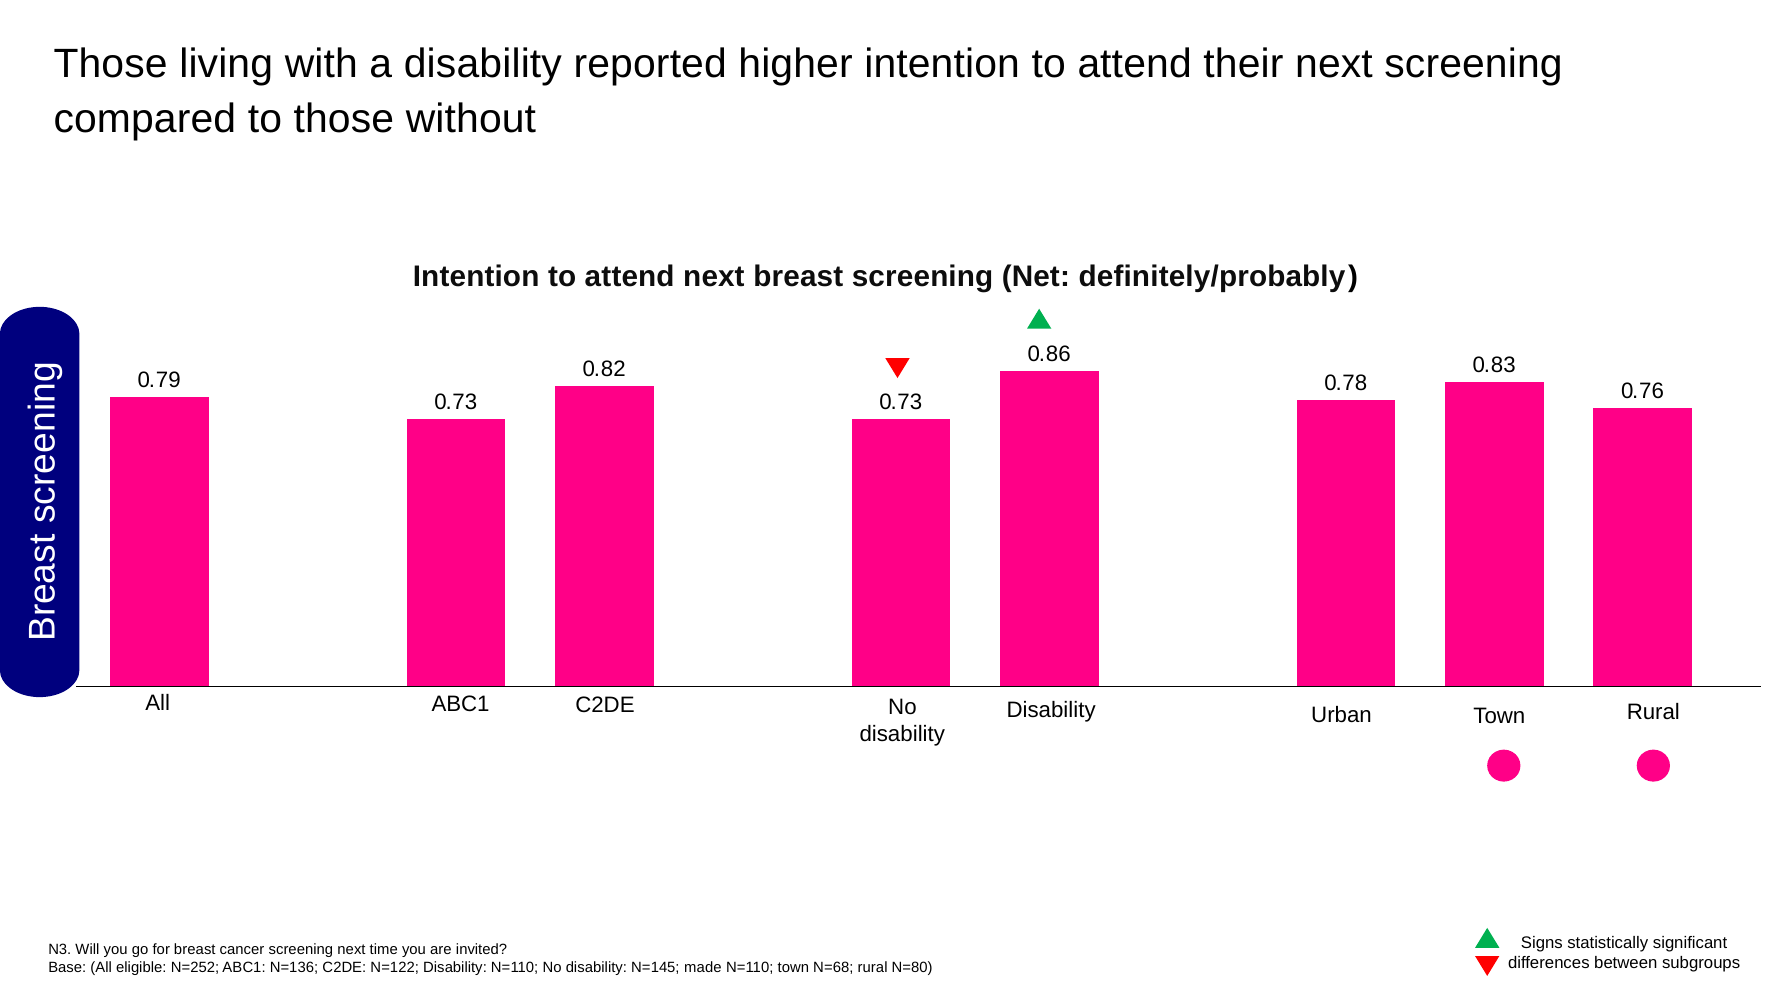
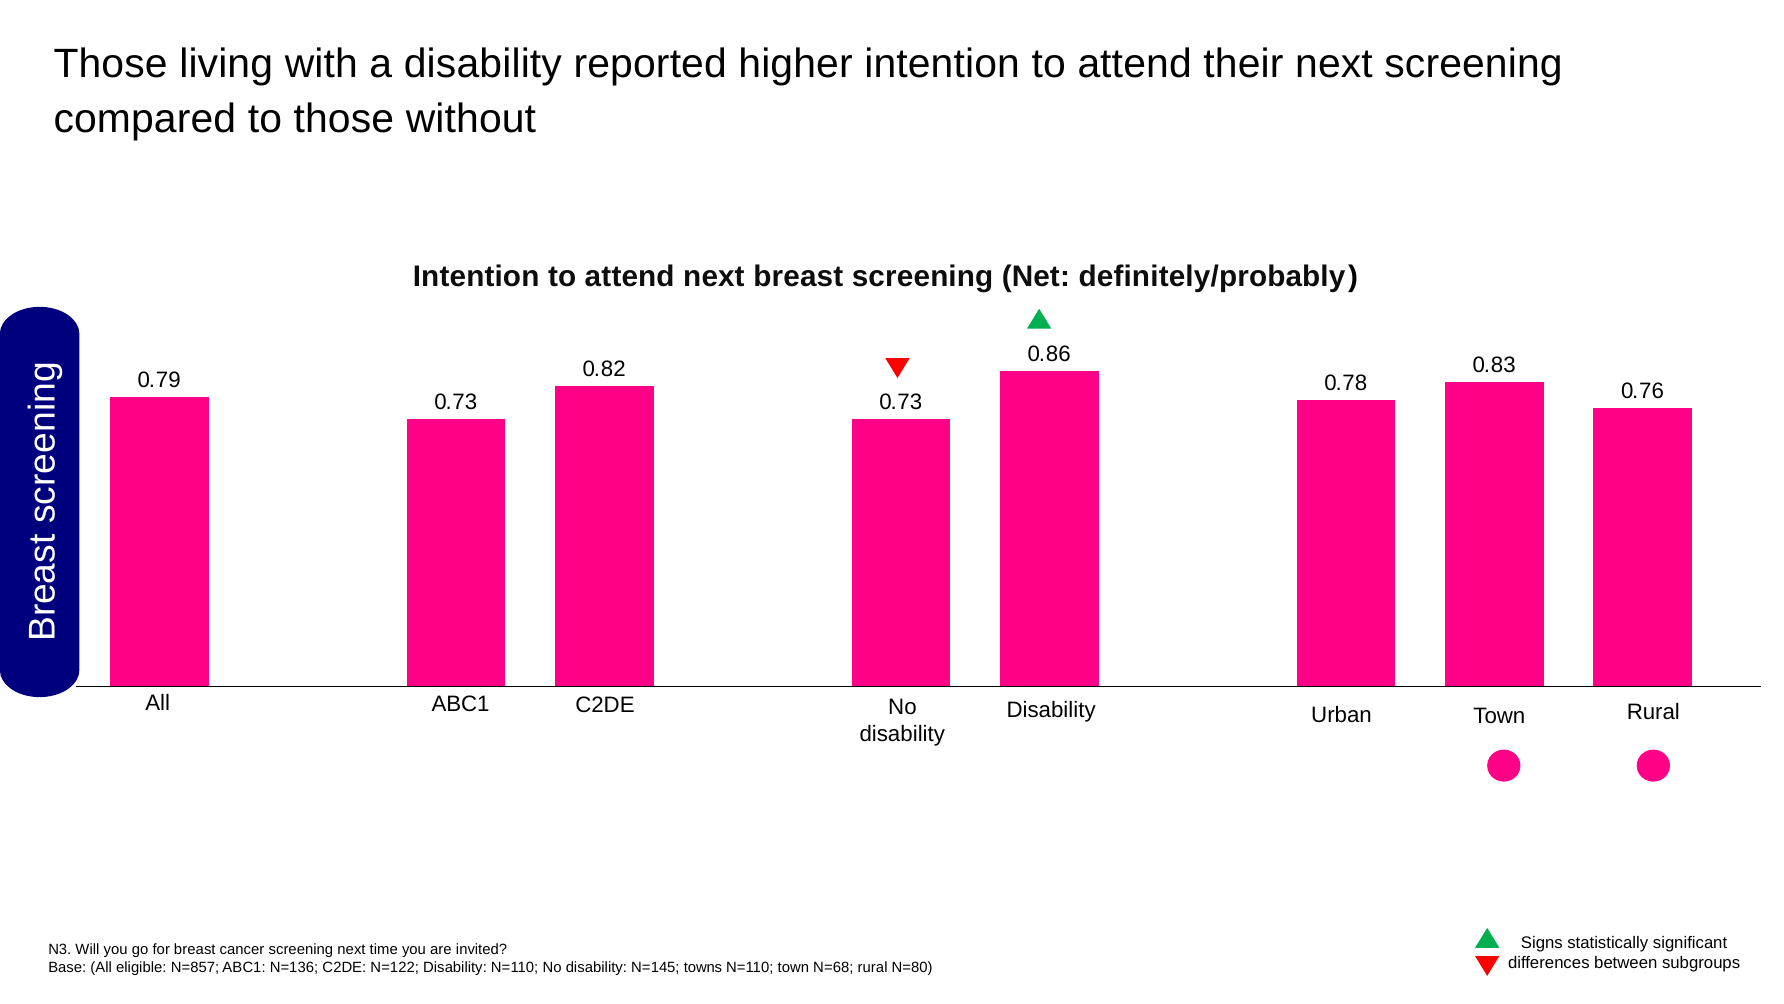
N=252: N=252 -> N=857 (195, 967)
made: made -> towns (703, 967)
